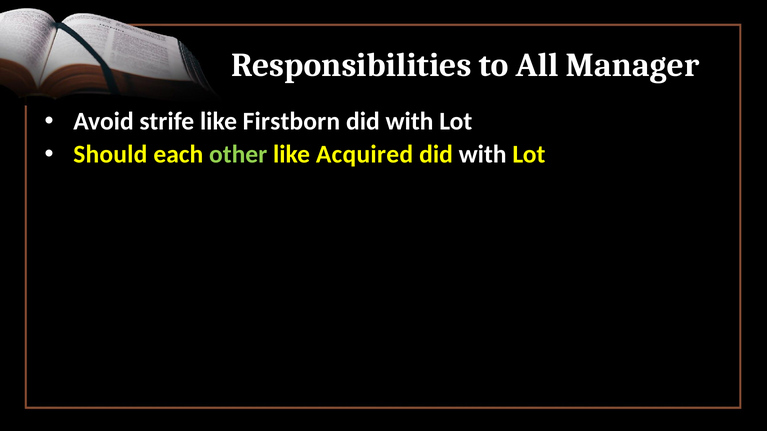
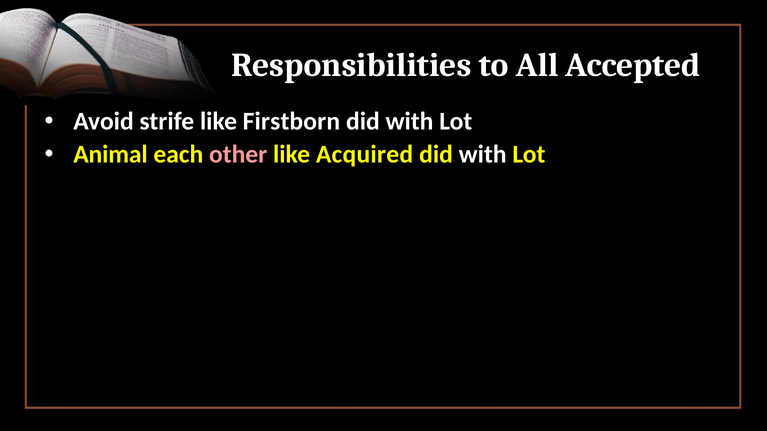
Manager: Manager -> Accepted (633, 65)
Should: Should -> Animal (110, 155)
other colour: light green -> pink (238, 155)
